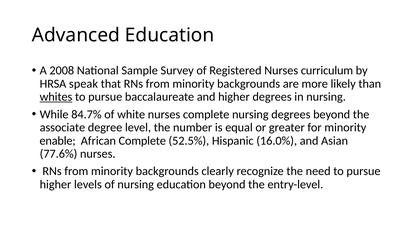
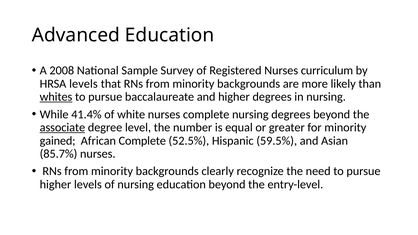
HRSA speak: speak -> levels (83, 84)
84.7%: 84.7% -> 41.4% (86, 114)
associate underline: none -> present (62, 128)
enable: enable -> gained (58, 141)
16.0%: 16.0% -> 59.5% (277, 141)
77.6%: 77.6% -> 85.7% (59, 154)
